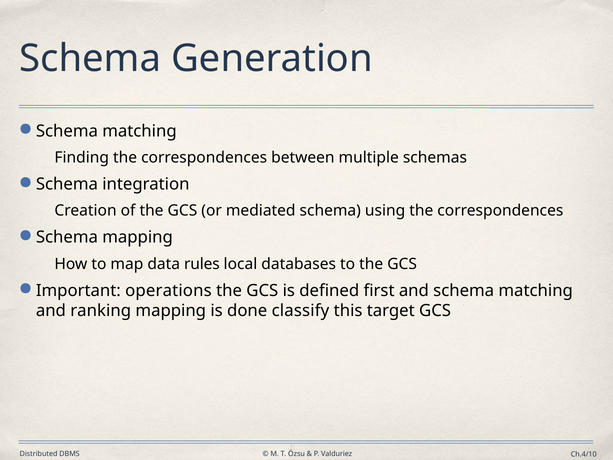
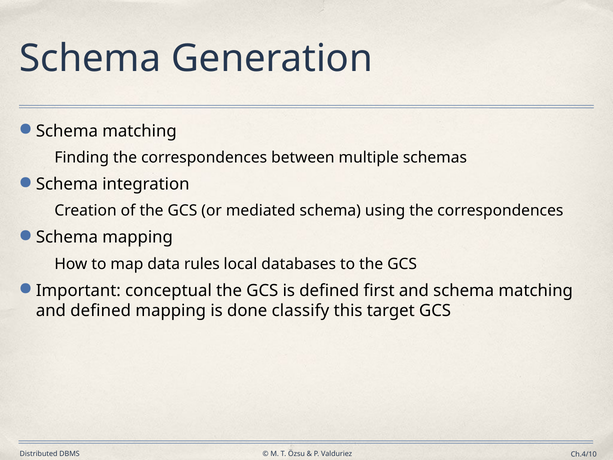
operations: operations -> conceptual (169, 290)
and ranking: ranking -> defined (101, 311)
